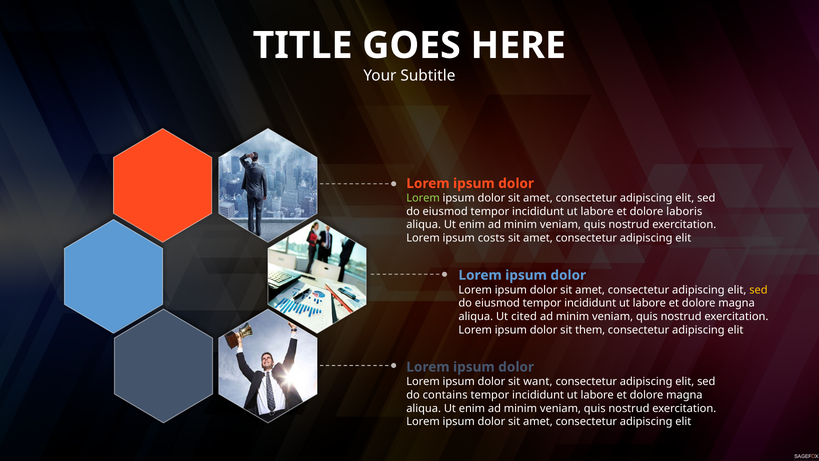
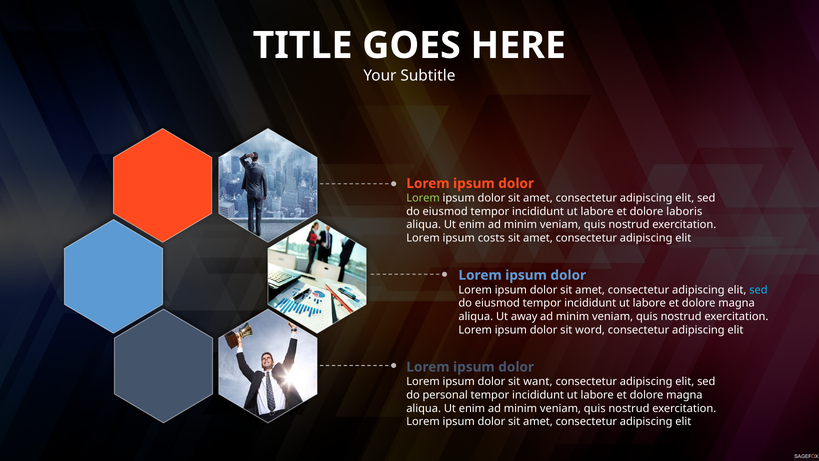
sed colour: yellow -> light blue (758, 290)
cited: cited -> away (524, 316)
them: them -> word (590, 330)
contains: contains -> personal (445, 395)
